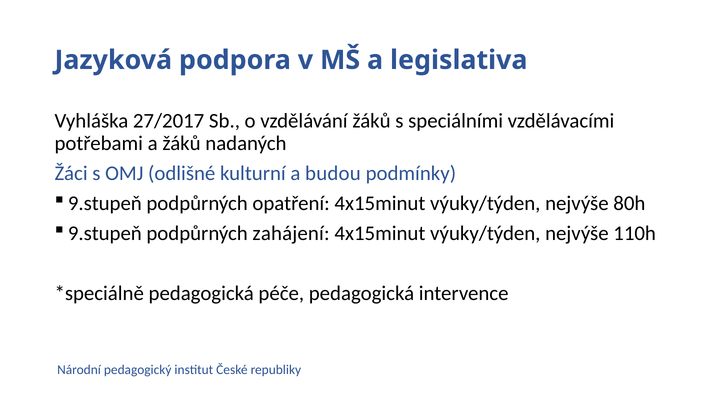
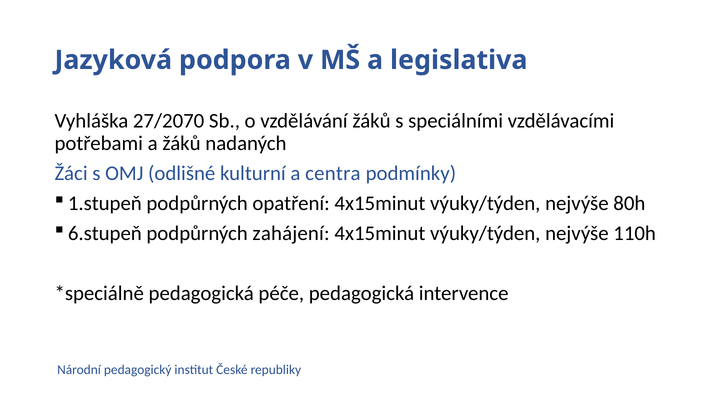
27/2017: 27/2017 -> 27/2070 (169, 121)
budou: budou -> centra (333, 173)
9.stupeň: 9.stupeň -> 1.stupeň (105, 203)
9.stupeň: 9.stupeň -> 6.stupeň (105, 233)
